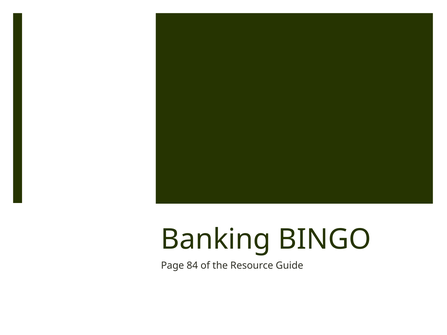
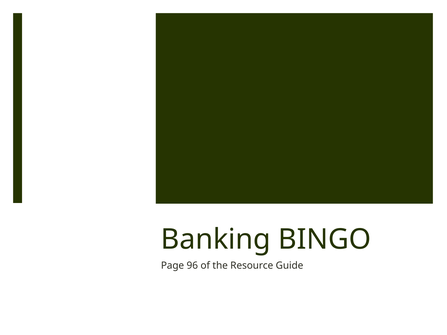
84: 84 -> 96 (192, 266)
